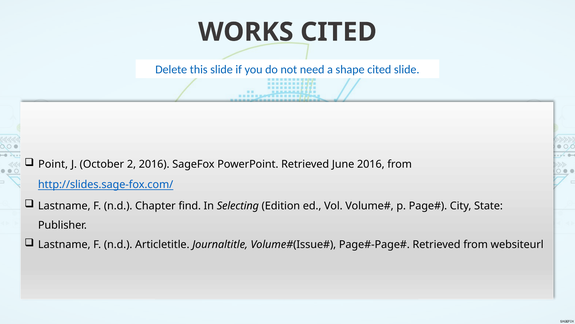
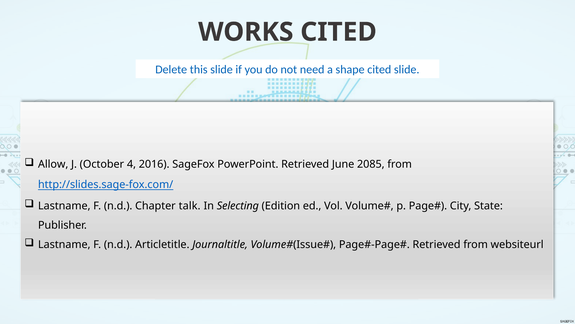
Point: Point -> Allow (53, 164)
2: 2 -> 4 (131, 164)
June 2016: 2016 -> 2085 (371, 164)
find: find -> talk (190, 206)
